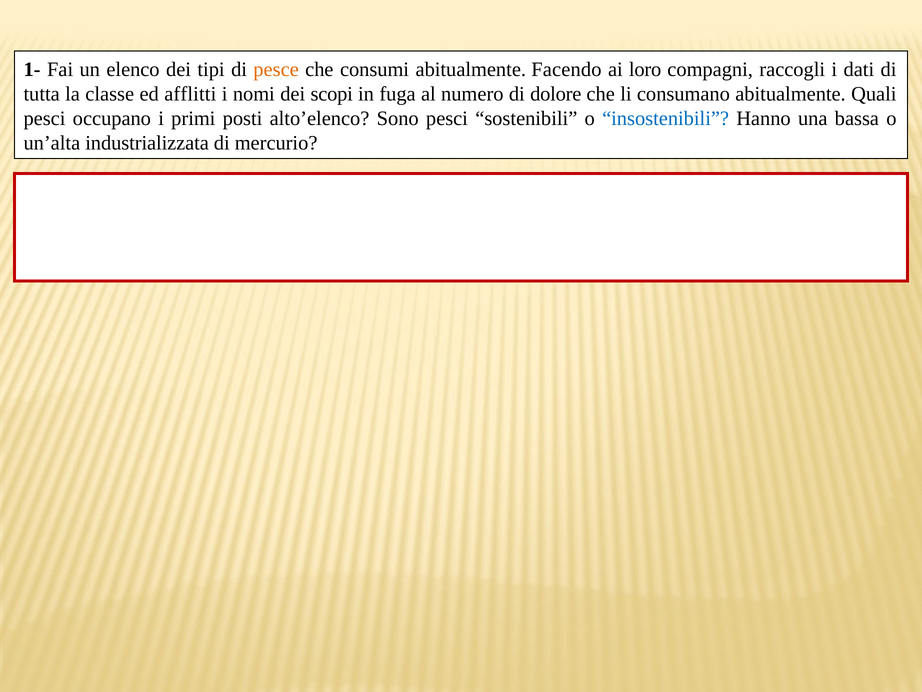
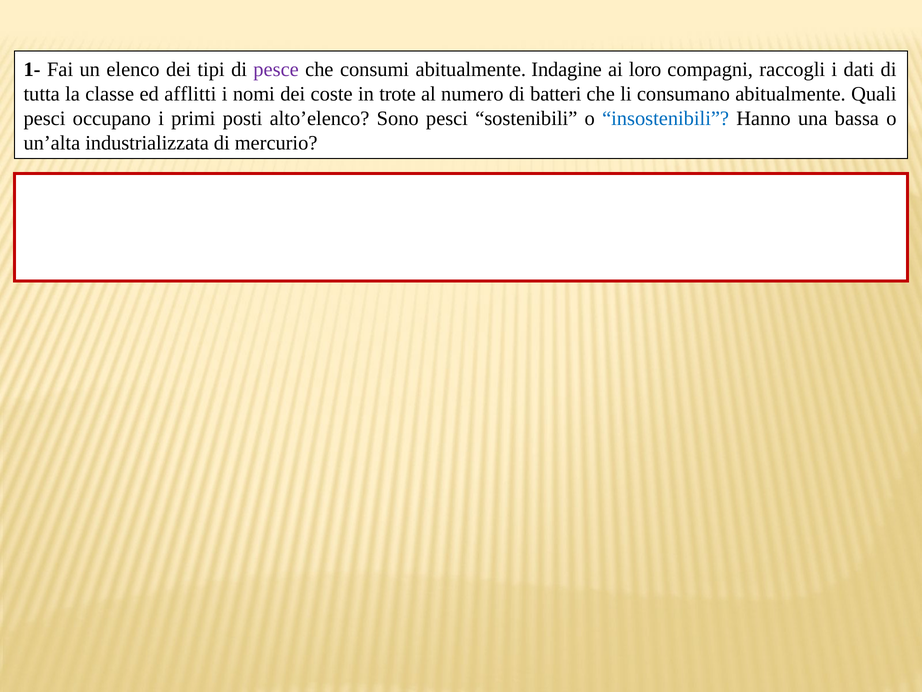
pesce colour: orange -> purple (276, 69)
Facendo: Facendo -> Indagine (567, 69)
scopi: scopi -> coste (332, 94)
fuga: fuga -> trote (398, 94)
dolore: dolore -> batteri (556, 94)
